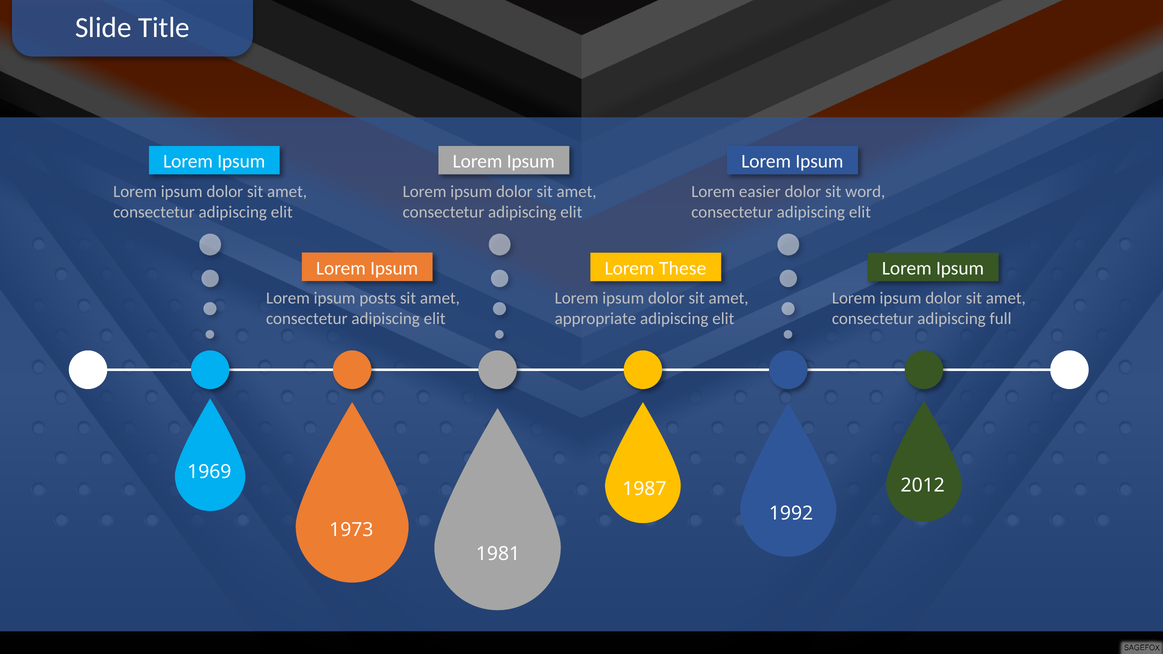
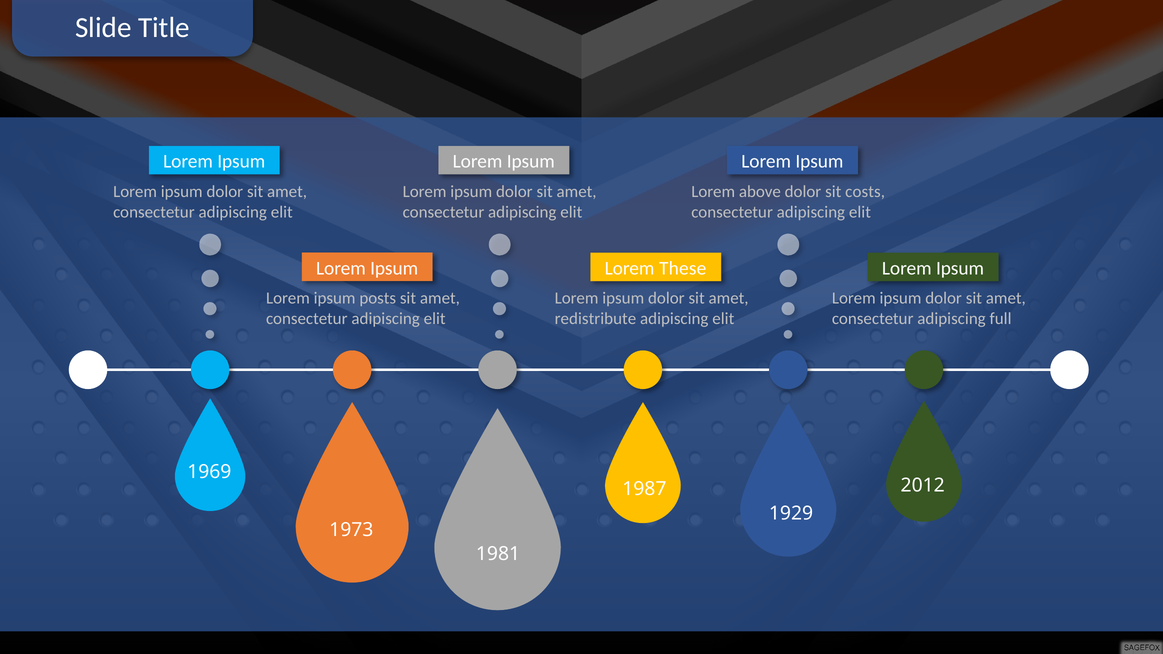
easier: easier -> above (760, 192)
word: word -> costs (865, 192)
appropriate: appropriate -> redistribute (595, 319)
1992: 1992 -> 1929 (791, 513)
